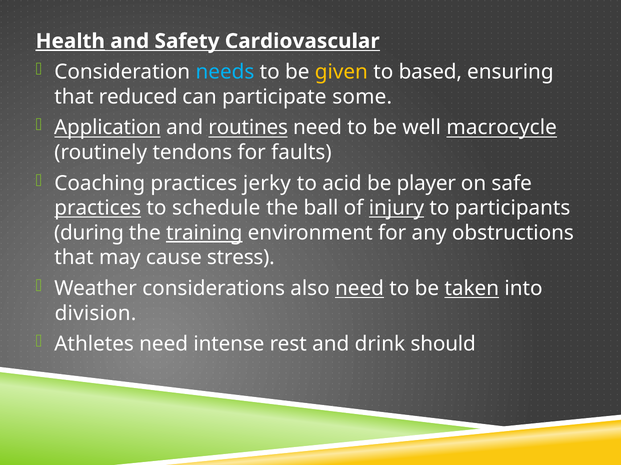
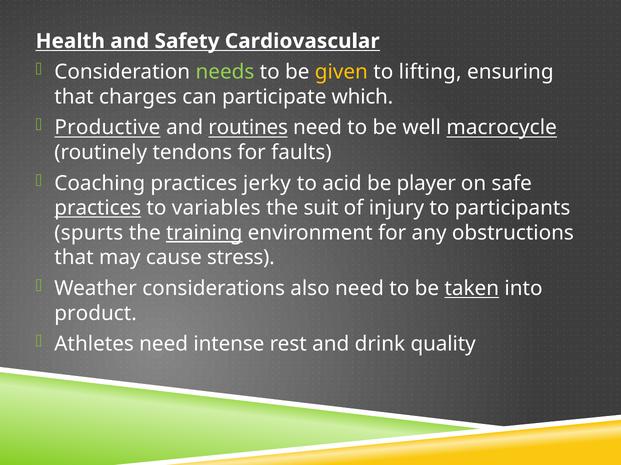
Health underline: present -> none (70, 41)
needs colour: light blue -> light green (225, 72)
based: based -> lifting (430, 72)
reduced: reduced -> charges (138, 97)
some: some -> which (362, 97)
Application: Application -> Productive (107, 128)
schedule: schedule -> variables (216, 208)
ball: ball -> suit (321, 208)
injury underline: present -> none (396, 208)
during: during -> spurts (89, 233)
need underline: present -> none (360, 289)
division: division -> product (96, 314)
should: should -> quality (443, 345)
